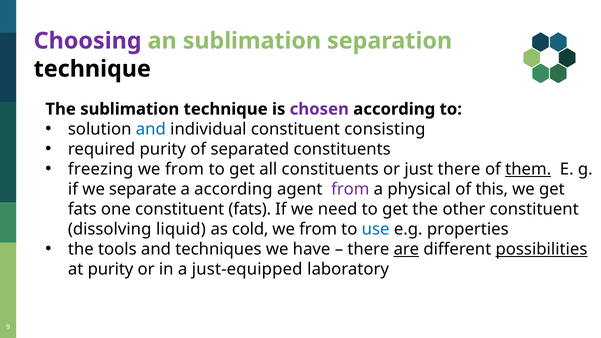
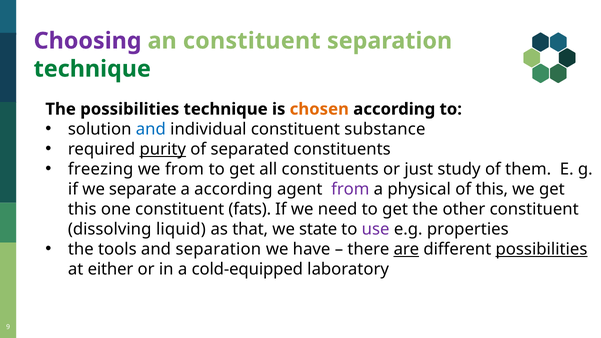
an sublimation: sublimation -> constituent (252, 41)
technique colour: black -> green (92, 69)
The sublimation: sublimation -> possibilities (130, 109)
chosen colour: purple -> orange (319, 109)
consisting: consisting -> substance (385, 129)
purity underline: none -> present (163, 149)
just there: there -> study (459, 169)
them underline: present -> none (528, 169)
fats: fats -> this (82, 209)
cold: cold -> that (250, 229)
from: from -> state (318, 229)
use colour: blue -> purple (376, 229)
and techniques: techniques -> separation (218, 249)
at purity: purity -> either (111, 269)
just-equipped: just-equipped -> cold-equipped (247, 269)
